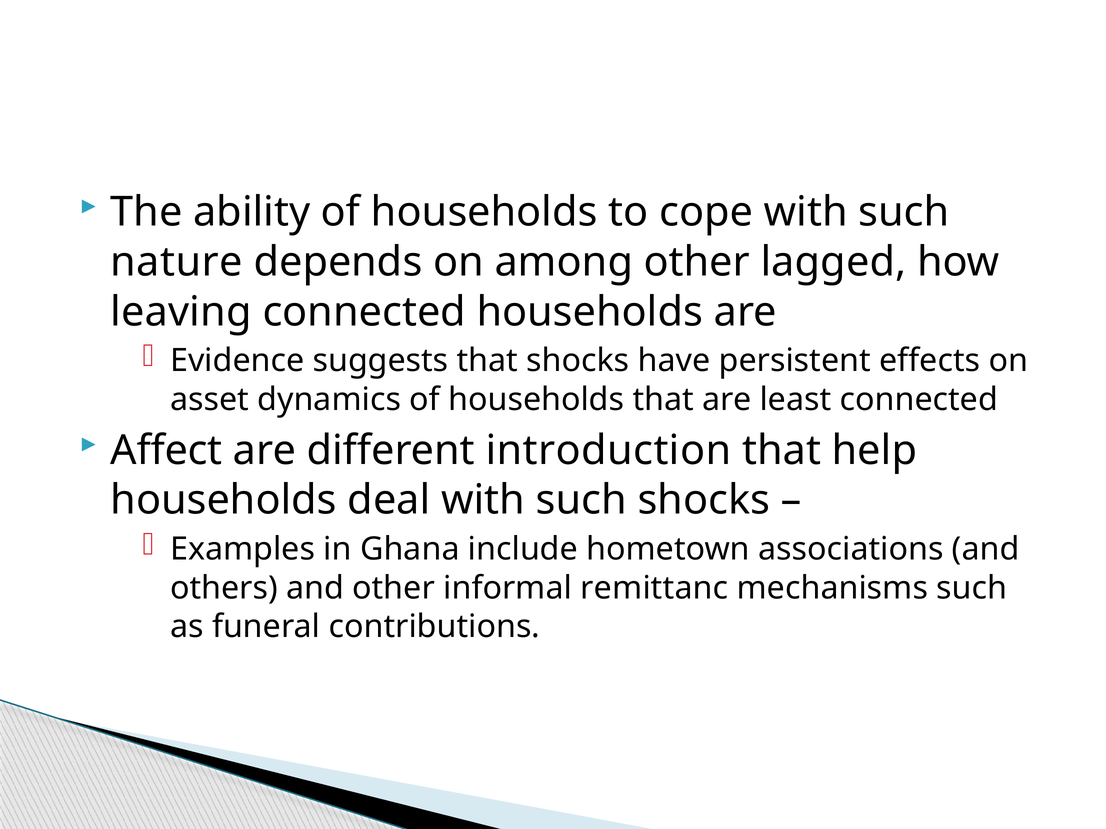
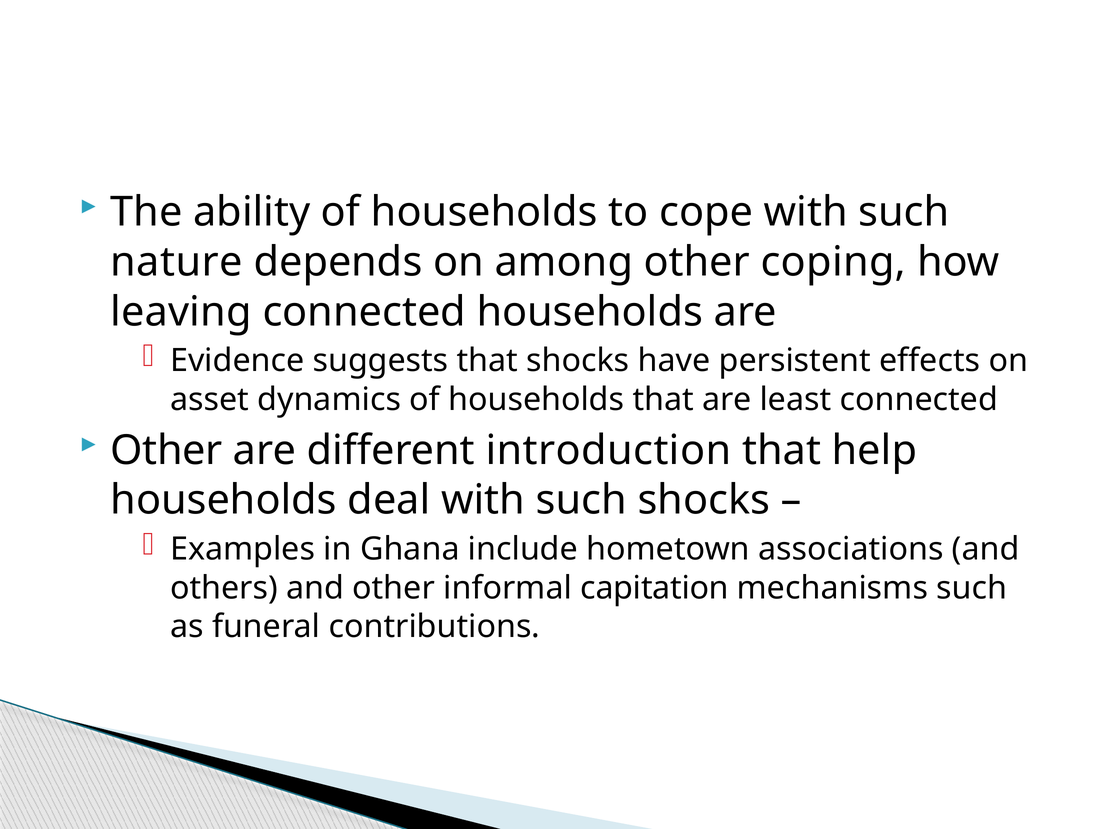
lagged: lagged -> coping (833, 262)
Affect: Affect -> Other (166, 451)
remittanc: remittanc -> capitation (655, 588)
